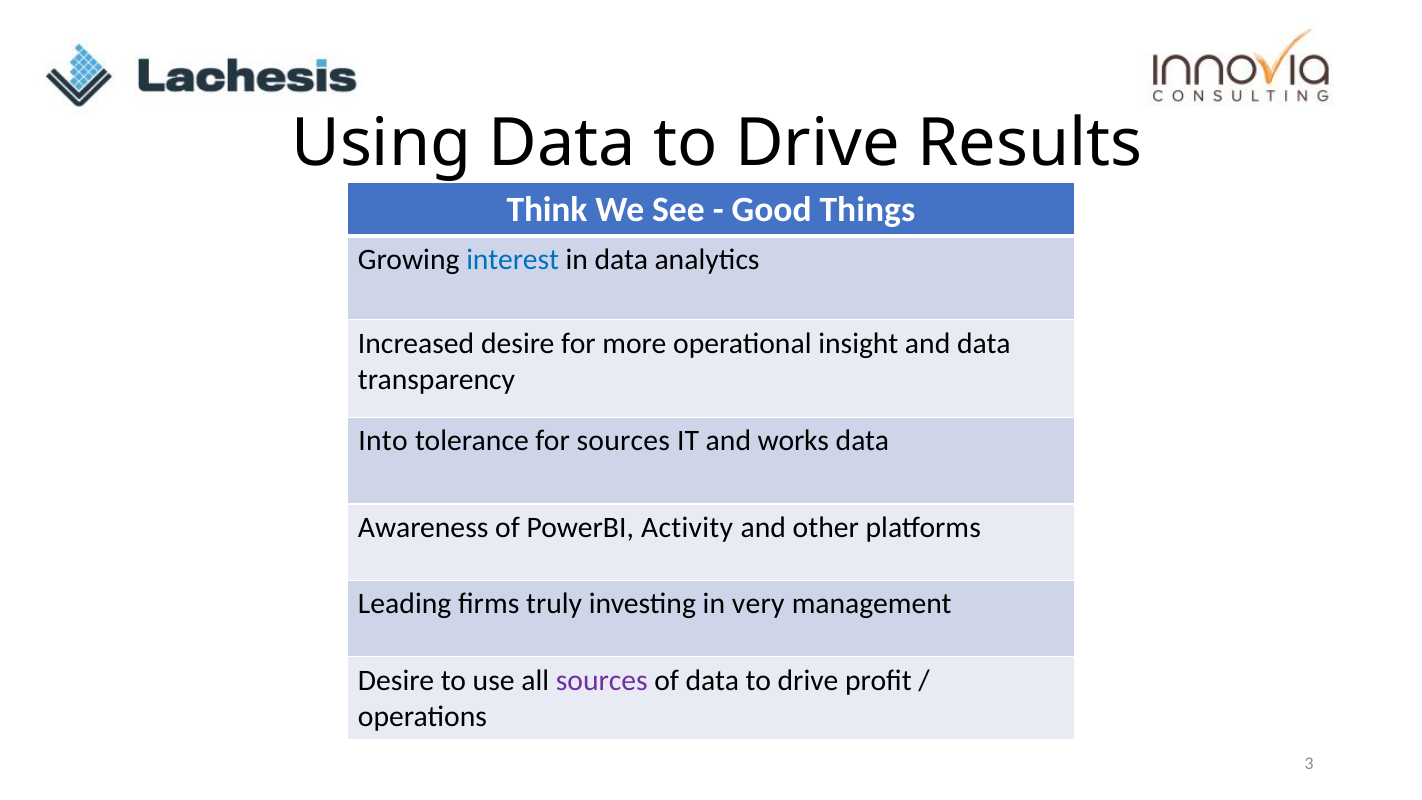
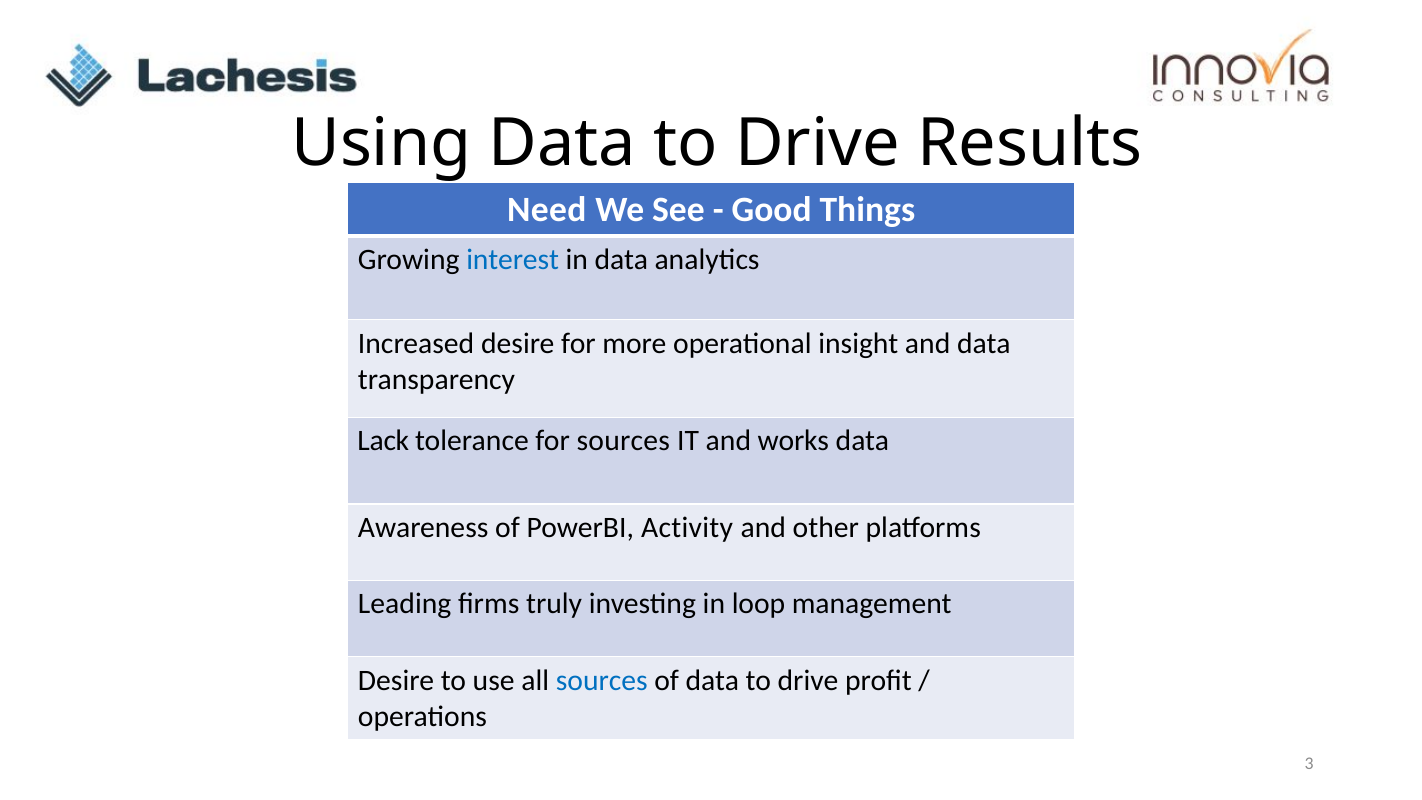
Think: Think -> Need (547, 210)
Into: Into -> Lack (383, 441)
very: very -> loop (758, 604)
sources colour: purple -> blue (602, 680)
